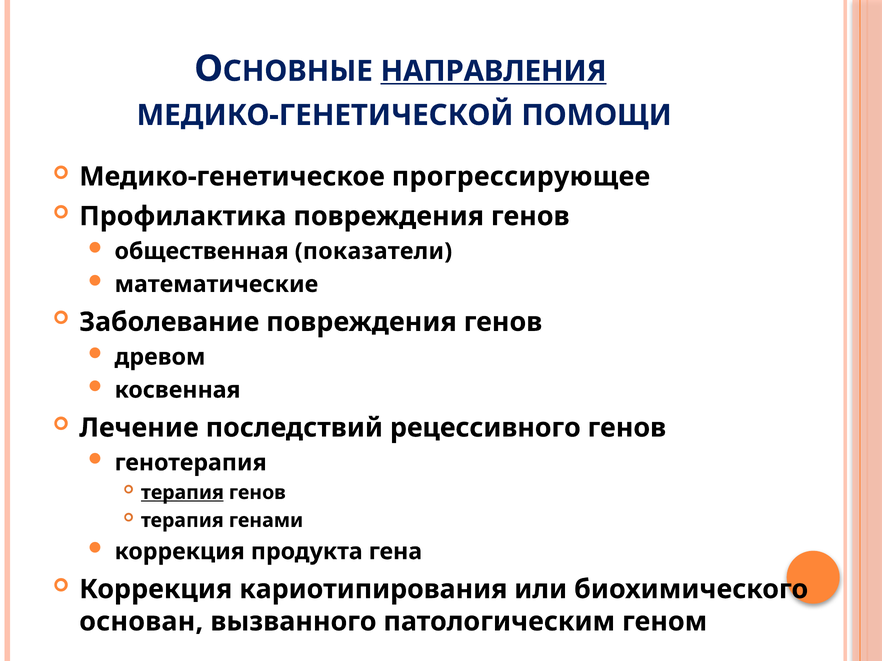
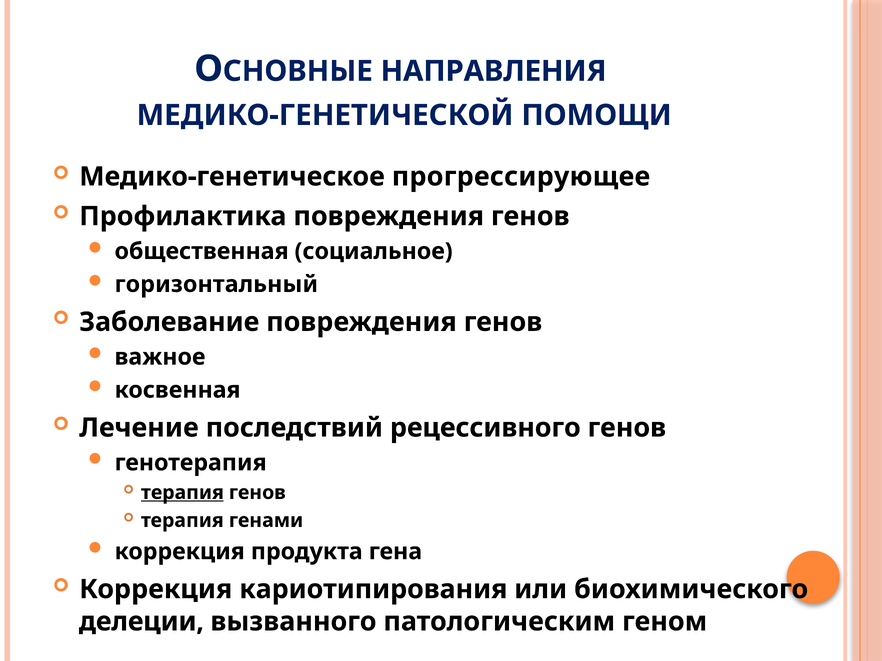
НАПРАВЛЕНИЯ underline: present -> none (494, 71)
показатели: показатели -> социальное (374, 251)
математические: математические -> горизонтальный (216, 284)
древом: древом -> важное (160, 357)
основан: основан -> делеции (141, 622)
